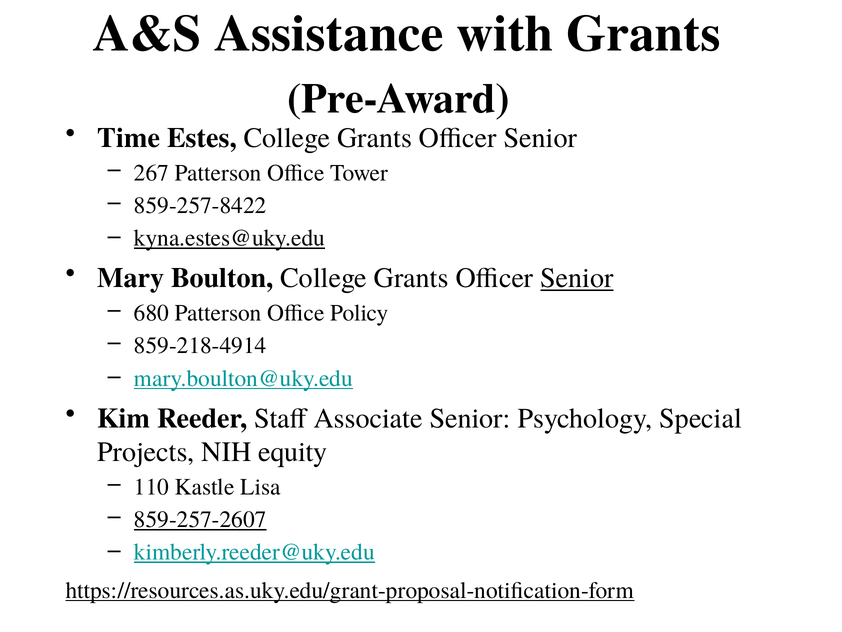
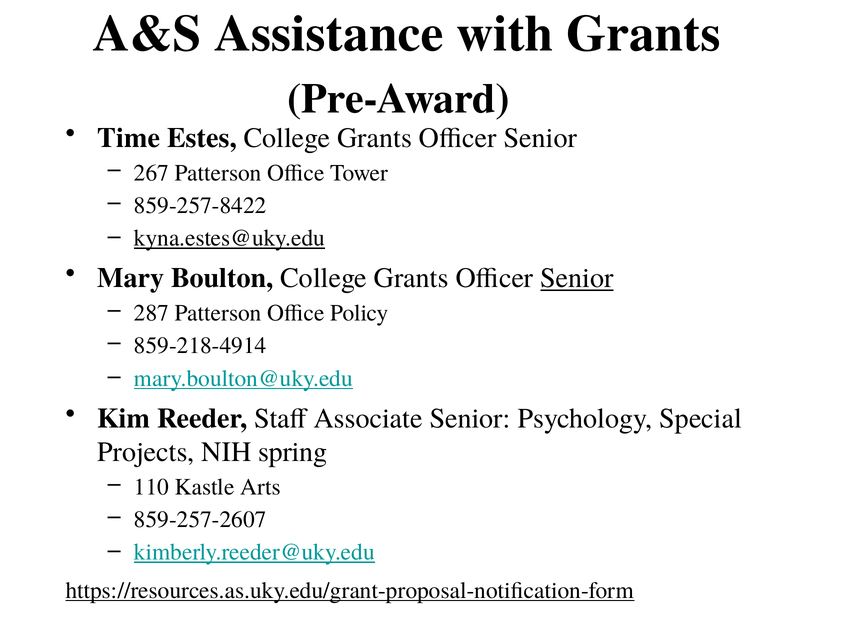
680: 680 -> 287 (152, 313)
equity: equity -> spring (293, 452)
Lisa: Lisa -> Arts (260, 487)
859-257-2607 underline: present -> none (200, 519)
